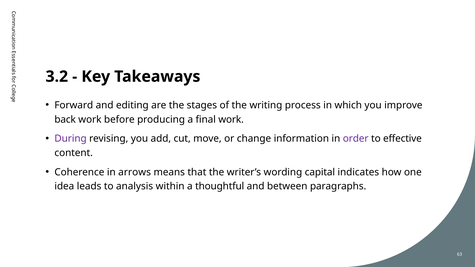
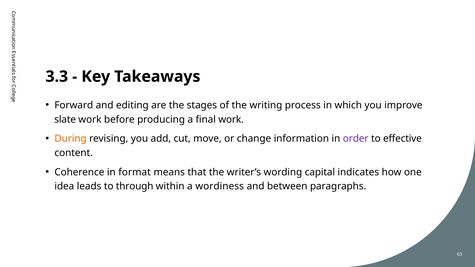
3.2: 3.2 -> 3.3 (57, 77)
back: back -> slate (65, 120)
During colour: purple -> orange (71, 139)
arrows: arrows -> format (135, 172)
analysis: analysis -> through (135, 187)
thoughtful: thoughtful -> wordiness (220, 187)
